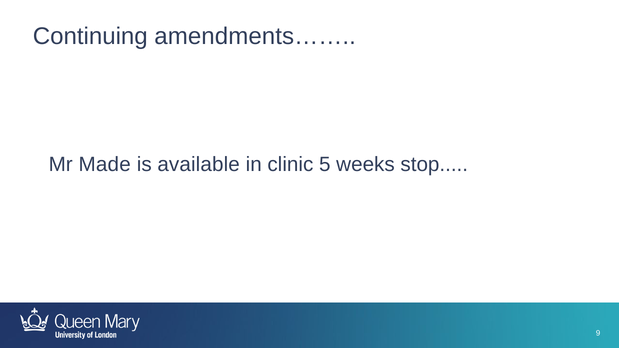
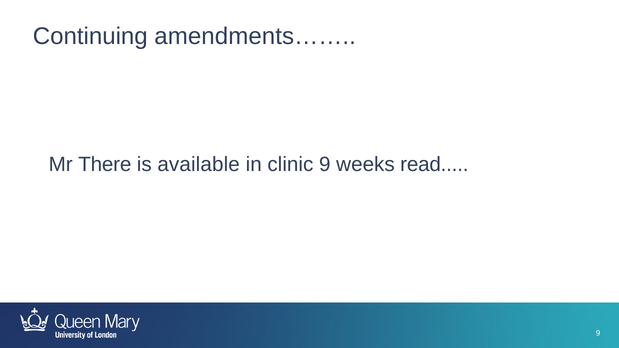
Made: Made -> There (105, 165)
clinic 5: 5 -> 9 (325, 165)
stop: stop -> read (434, 165)
